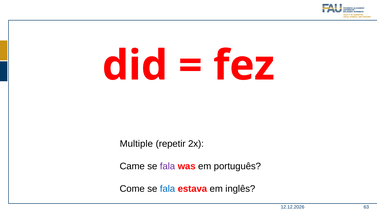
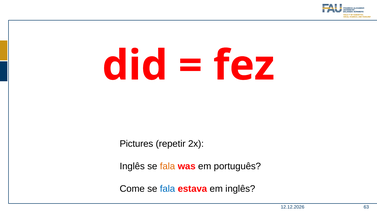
Multiple: Multiple -> Pictures (136, 144)
Came: Came -> Inglês (132, 166)
fala colour: purple -> orange (167, 166)
